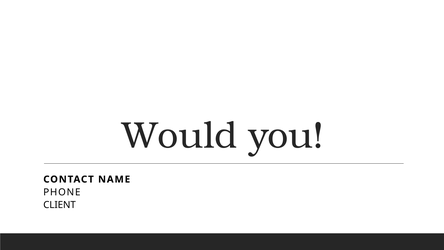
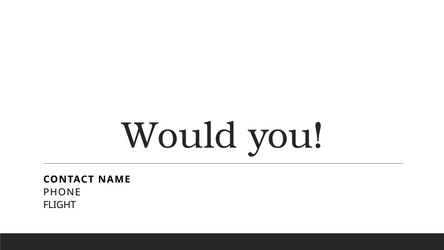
CLIENT: CLIENT -> FLIGHT (60, 205)
